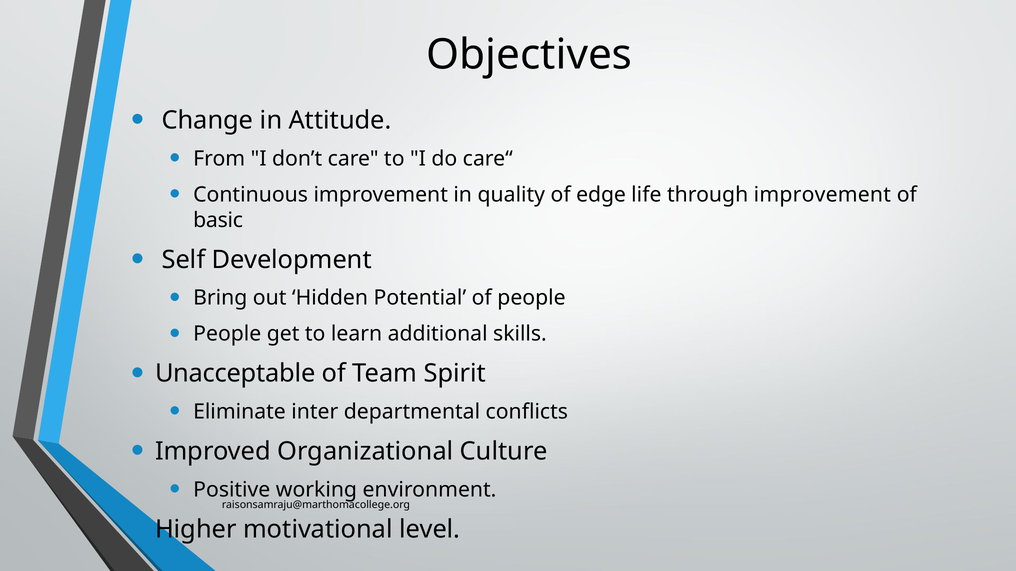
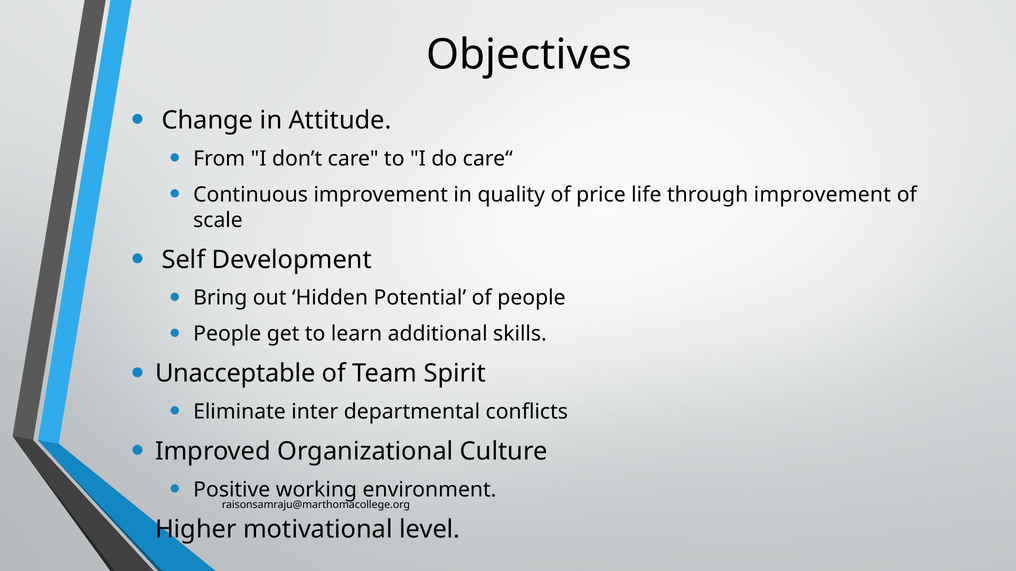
edge: edge -> price (601, 195)
basic: basic -> scale (218, 220)
